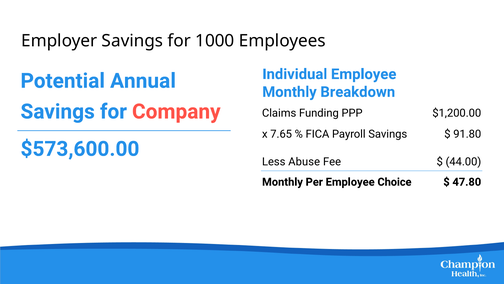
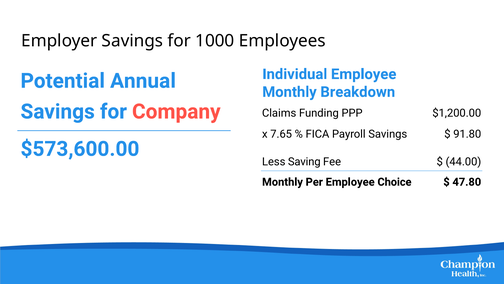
Abuse: Abuse -> Saving (304, 162)
